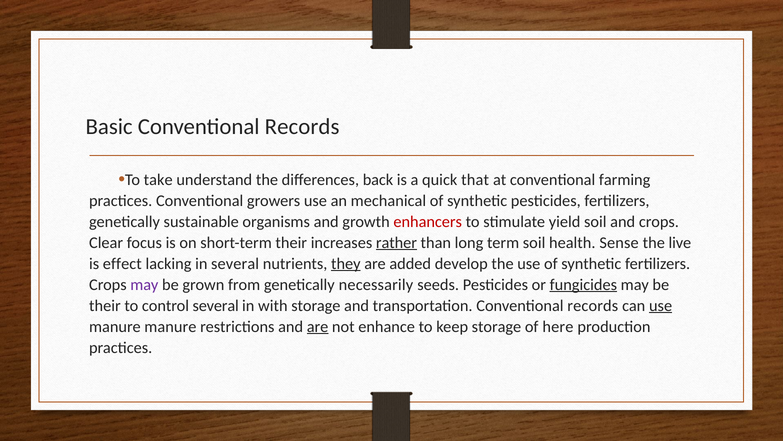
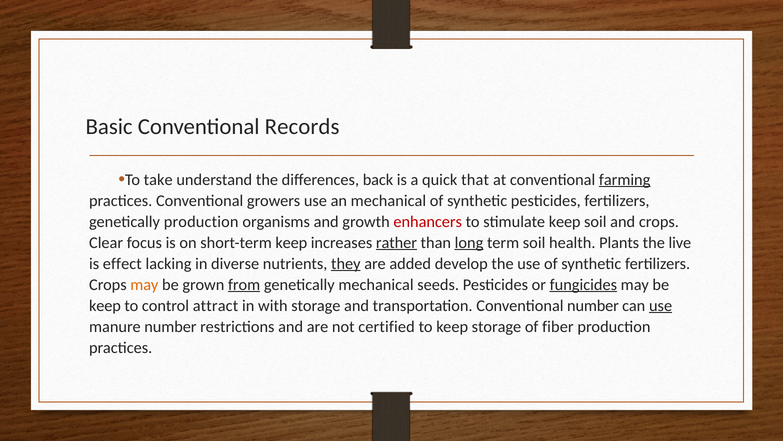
farming underline: none -> present (625, 179)
genetically sustainable: sustainable -> production (201, 221)
stimulate yield: yield -> keep (565, 221)
short-term their: their -> keep (291, 242)
long underline: none -> present (469, 242)
Sense: Sense -> Plants (619, 242)
in several: several -> diverse (235, 263)
may colour: purple -> orange (144, 284)
from underline: none -> present (244, 284)
genetically necessarily: necessarily -> mechanical (376, 284)
their: their -> keep (105, 305)
control several: several -> attract (216, 305)
transportation Conventional records: records -> number (593, 305)
manure manure: manure -> number (170, 326)
are underline: present -> none (318, 326)
enhance: enhance -> certified (387, 326)
here: here -> fiber (558, 326)
